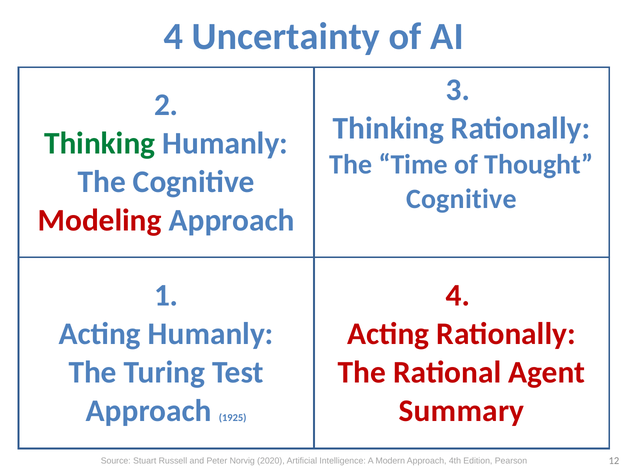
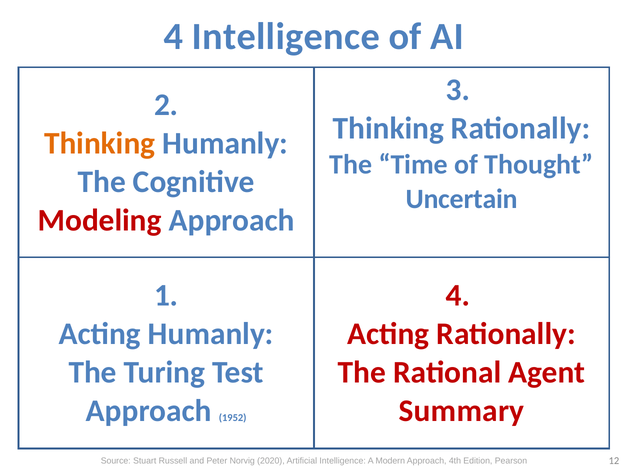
4 Uncertainty: Uncertainty -> Intelligence (286, 37)
Thinking colour: green -> orange (100, 143)
Cognitive: Cognitive -> Uncertain (462, 199)
1925: 1925 -> 1952 (233, 418)
